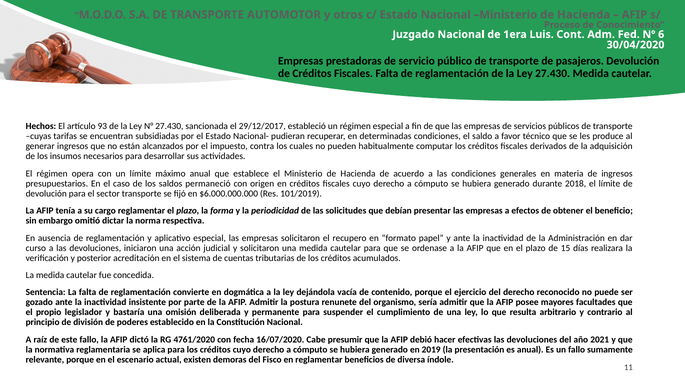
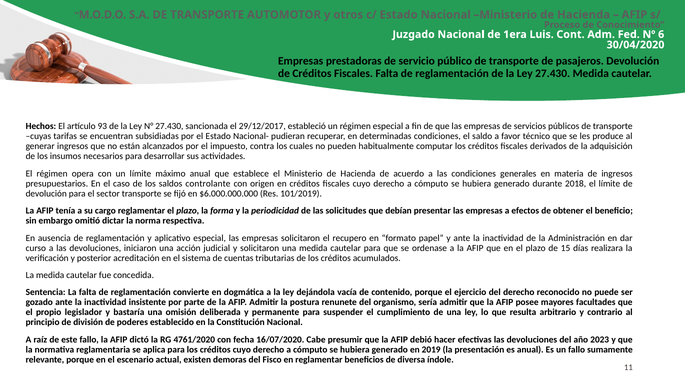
permaneció: permaneció -> controlante (208, 184)
2021: 2021 -> 2023 (600, 340)
